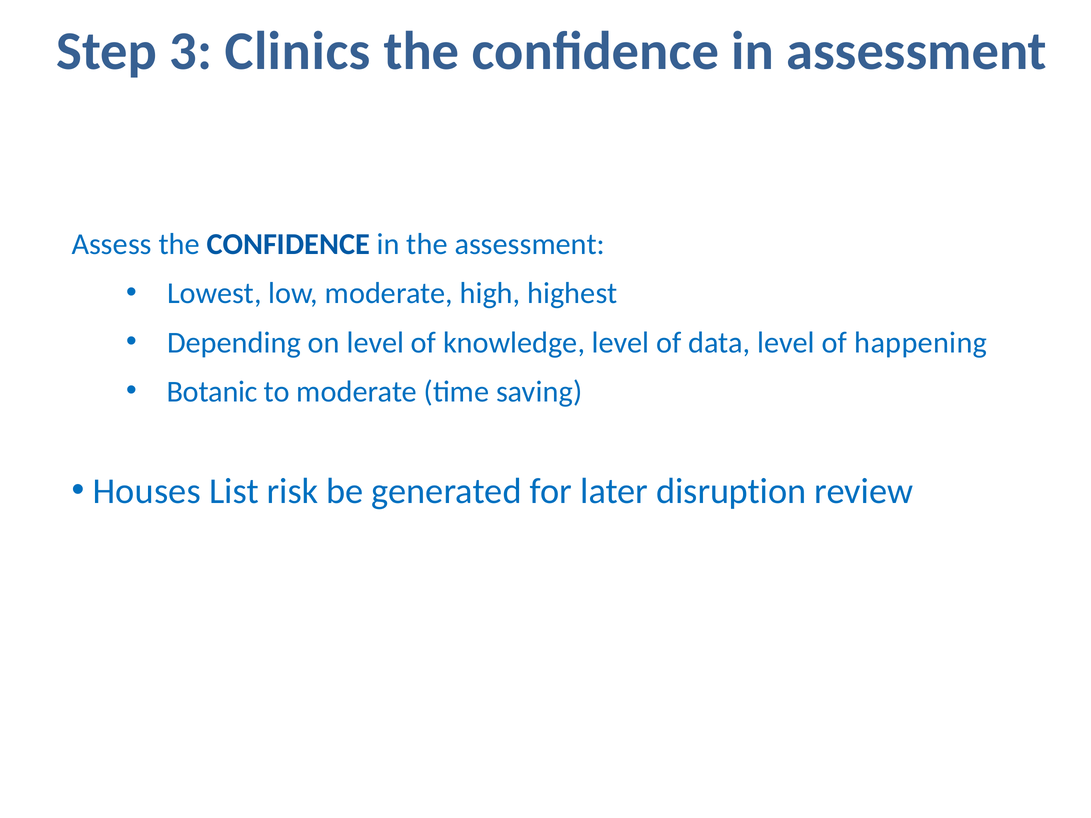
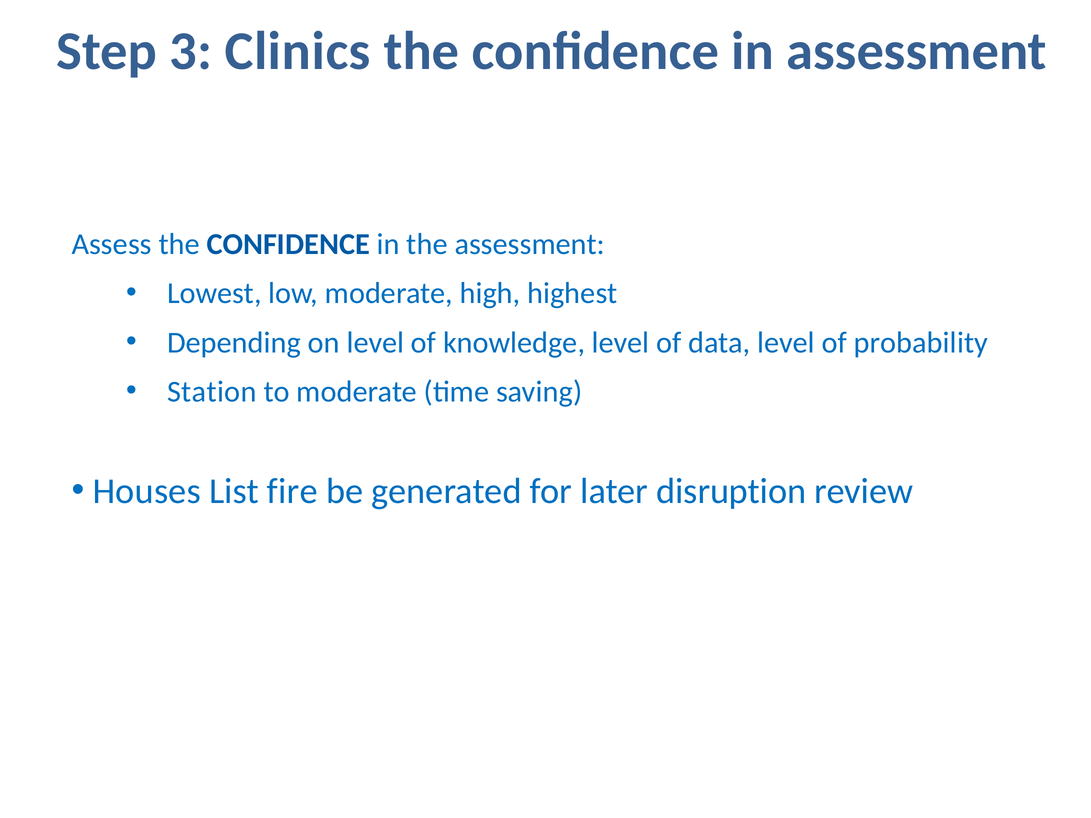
happening: happening -> probability (921, 343)
Botanic: Botanic -> Station (212, 392)
risk: risk -> fire (292, 492)
